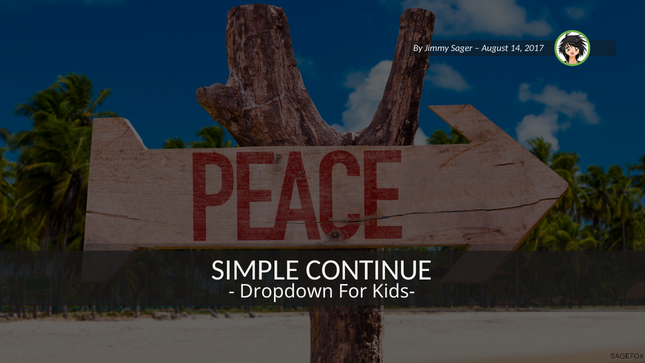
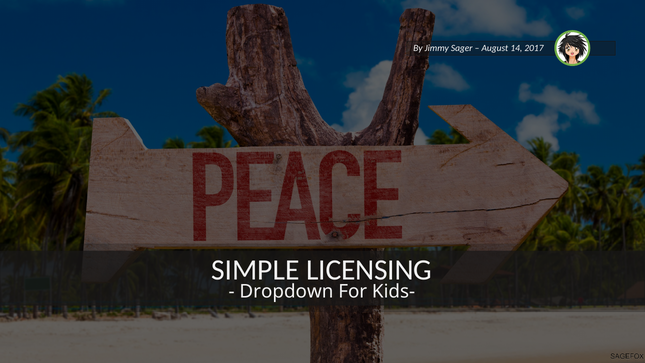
CONTINUE: CONTINUE -> LICENSING (369, 270)
